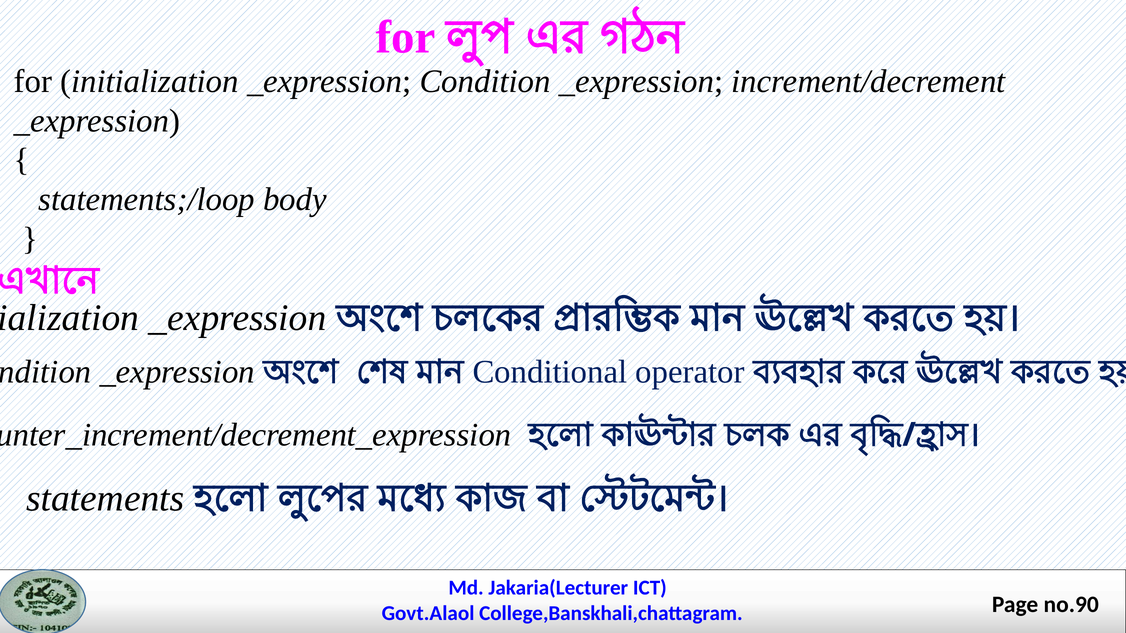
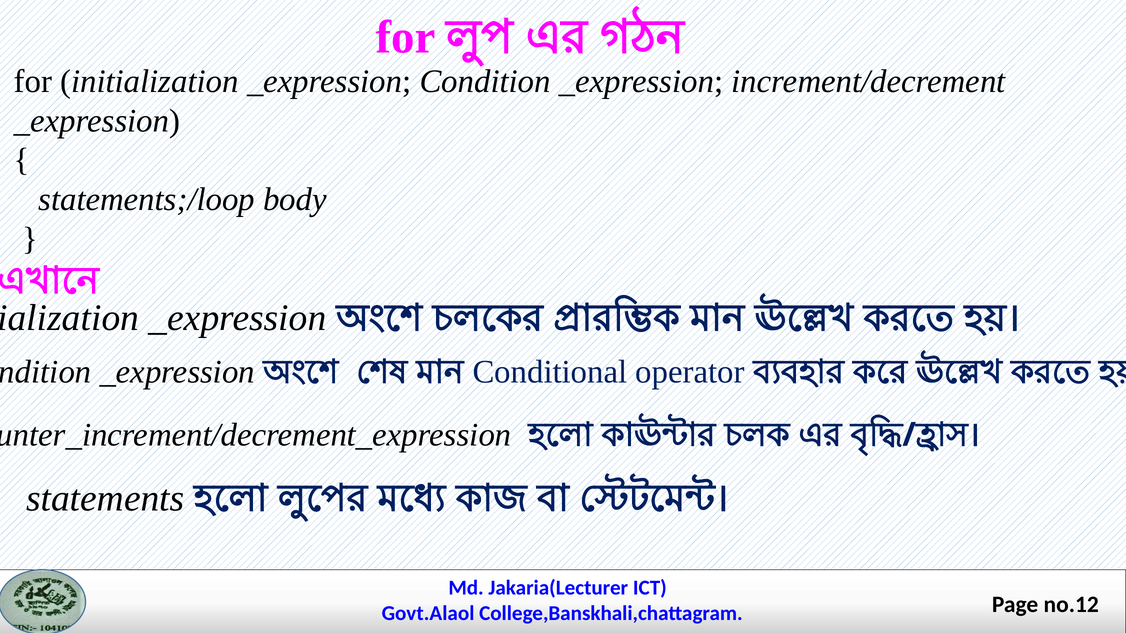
no.90: no.90 -> no.12 (1071, 605)
